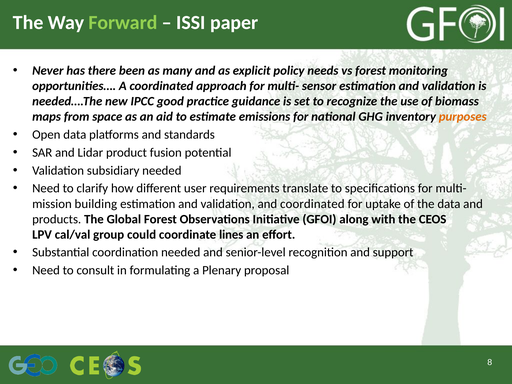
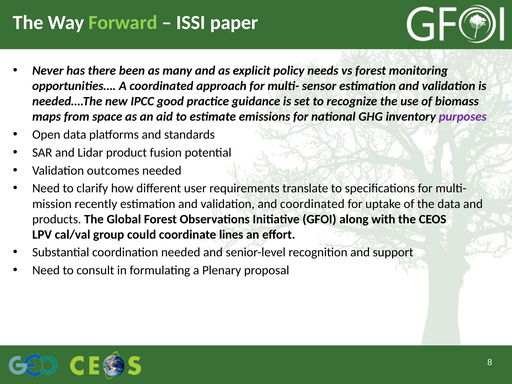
purposes colour: orange -> purple (463, 117)
subsidiary: subsidiary -> outcomes (113, 171)
building: building -> recently (96, 204)
